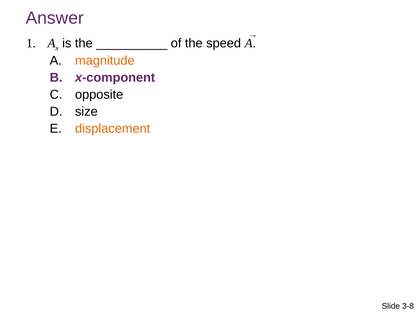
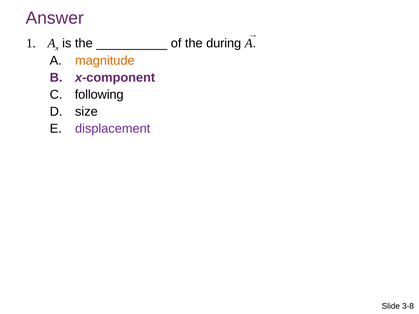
speed: speed -> during (224, 43)
opposite: opposite -> following (99, 95)
displacement colour: orange -> purple (113, 129)
